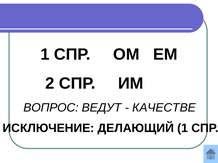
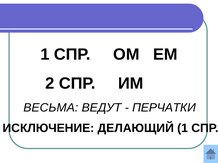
ВОПРОС: ВОПРОС -> ВЕСЬМА (51, 108)
КАЧЕСТВЕ: КАЧЕСТВЕ -> ПЕРЧАТКИ (164, 108)
